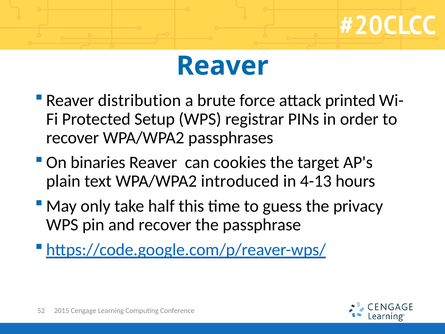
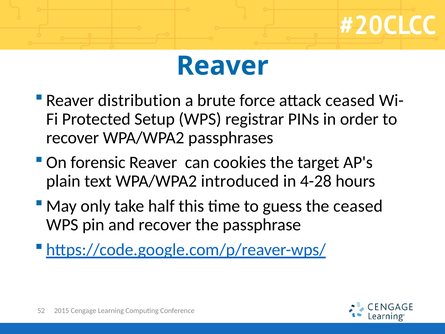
attack printed: printed -> ceased (350, 100)
binaries: binaries -> forensic (98, 162)
4-13: 4-13 -> 4-28 (316, 181)
the privacy: privacy -> ceased (358, 206)
